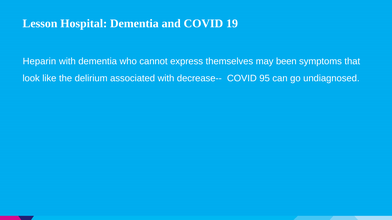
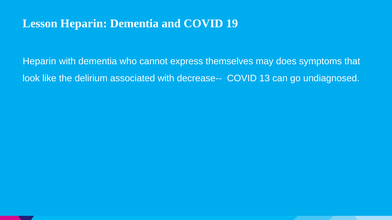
Lesson Hospital: Hospital -> Heparin (84, 23)
been: been -> does (286, 61)
95: 95 -> 13 (265, 78)
